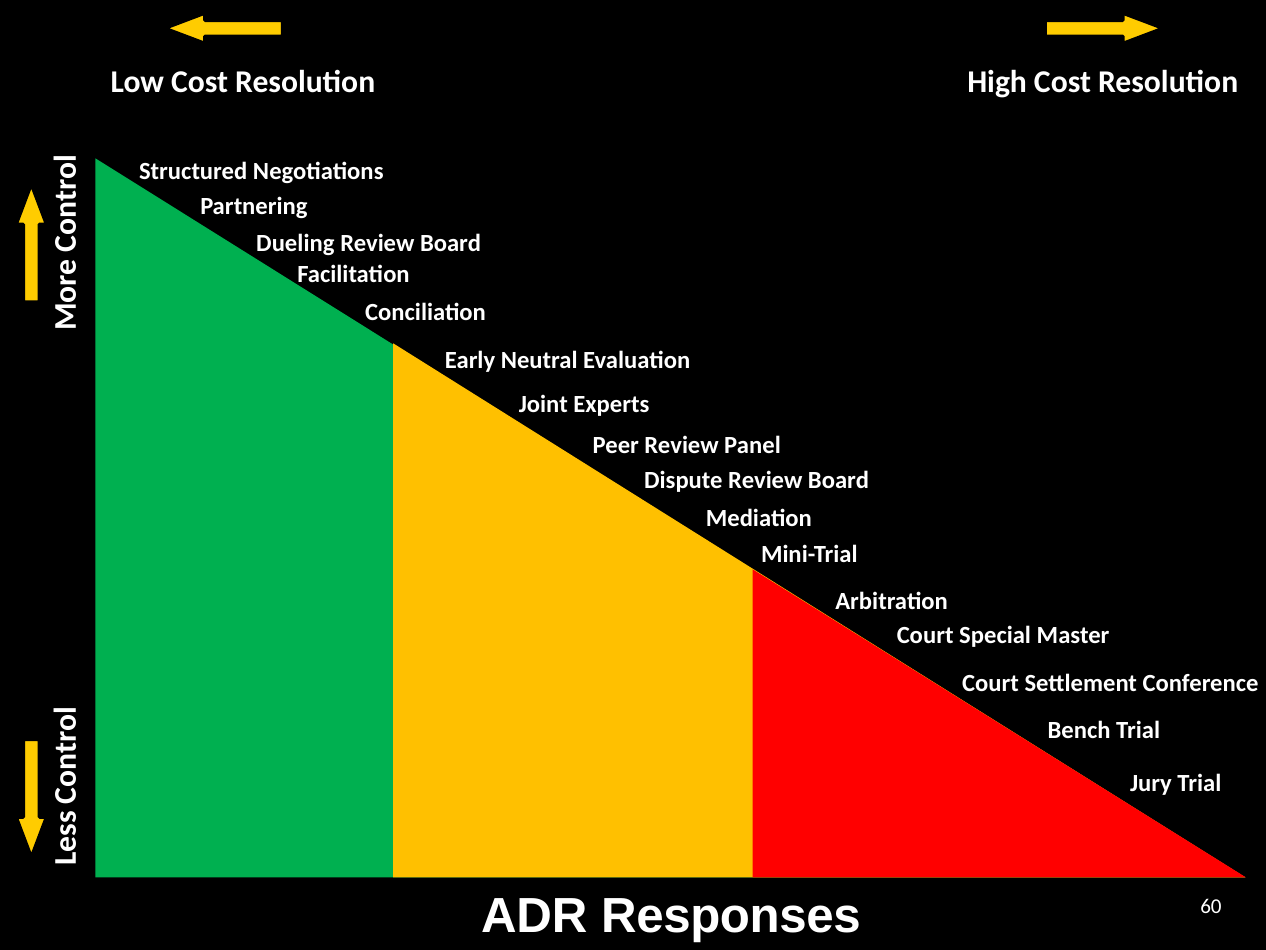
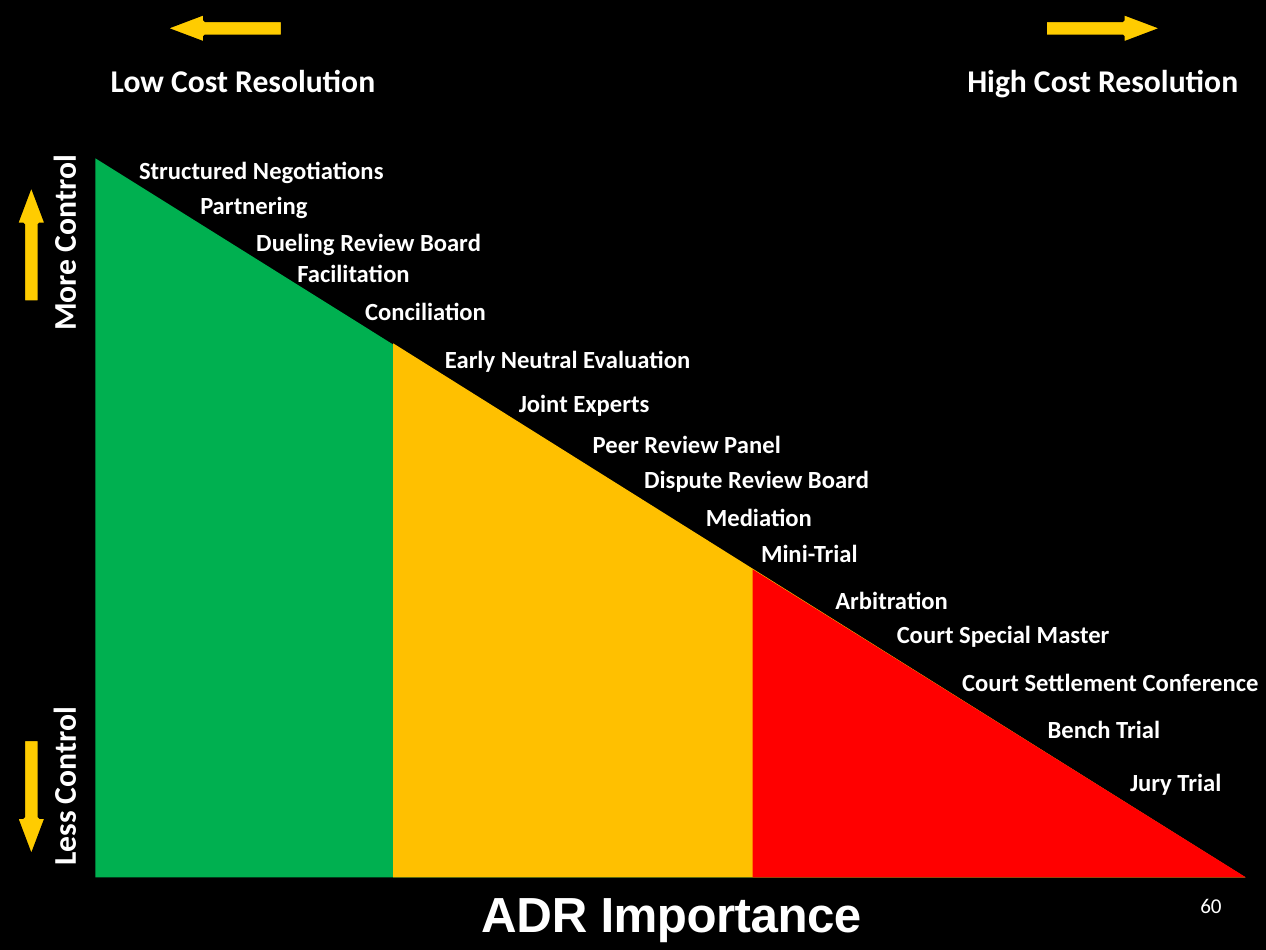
Responses: Responses -> Importance (731, 916)
